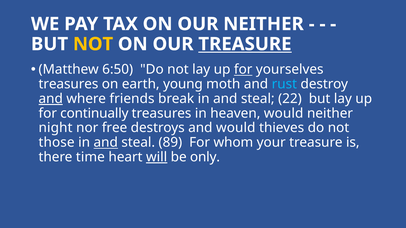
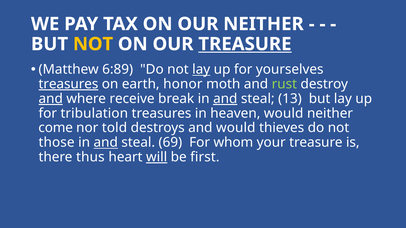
6:50: 6:50 -> 6:89 (118, 70)
lay underline: none -> present (201, 70)
for underline: present -> none (243, 70)
treasures underline: none -> present (68, 84)
young: young -> honor (183, 84)
rust colour: light blue -> light green (284, 84)
friends: friends -> receive (132, 99)
and underline: none -> present (225, 99)
22: 22 -> 13 (290, 99)
continually: continually -> tribulation (94, 113)
night: night -> come (56, 128)
free: free -> told (114, 128)
89: 89 -> 69 (170, 143)
time: time -> thus (90, 157)
only: only -> first (205, 157)
